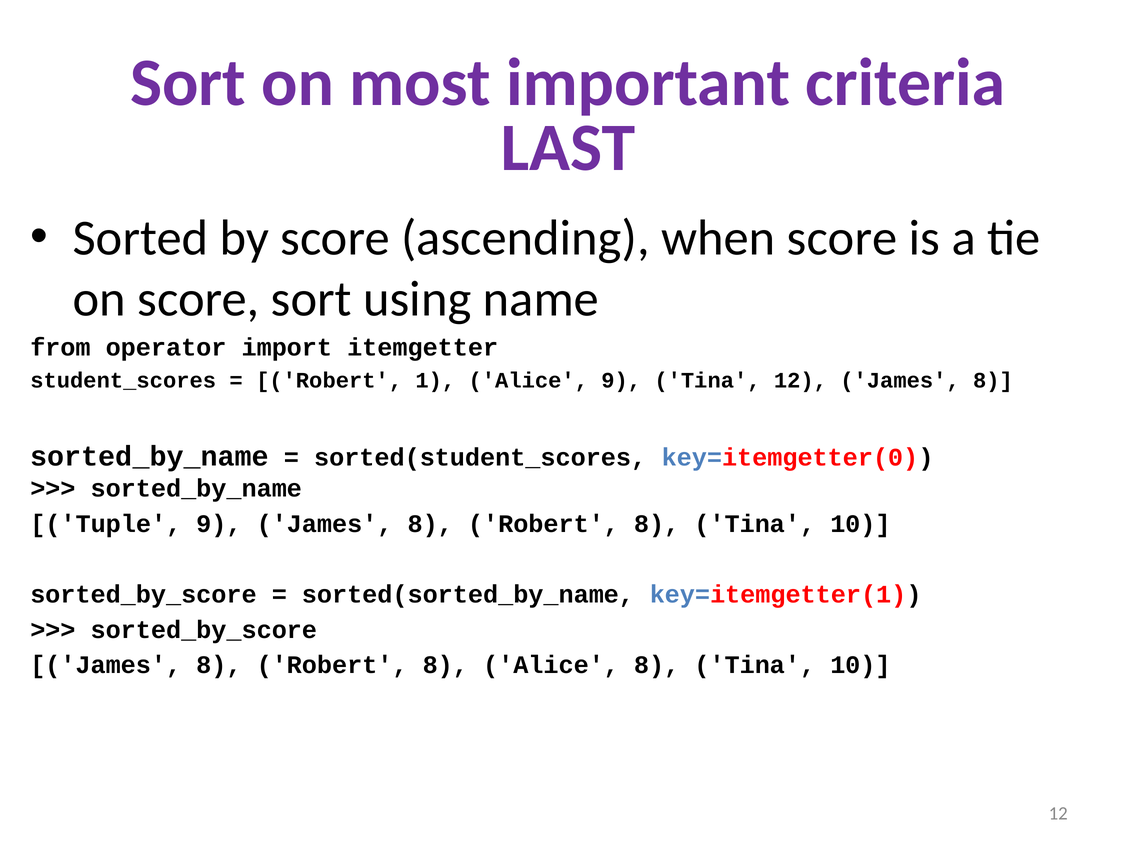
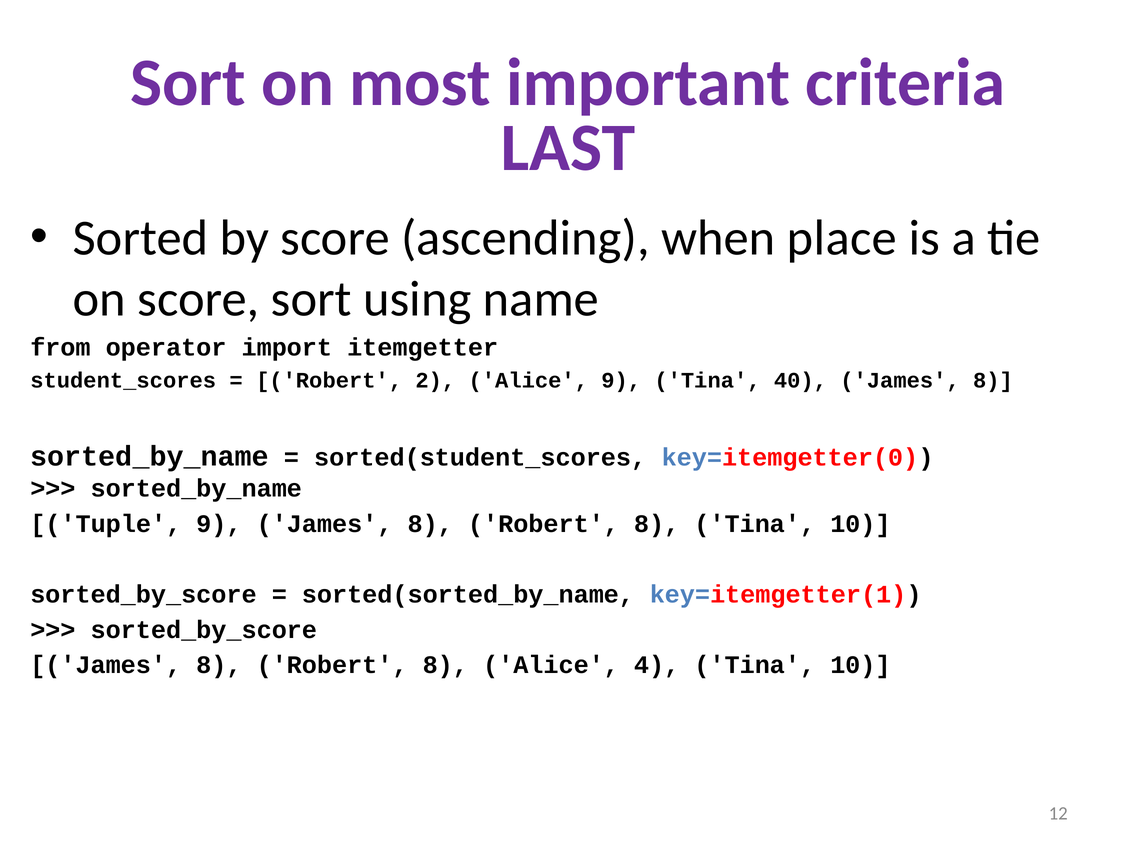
when score: score -> place (842, 238)
1: 1 -> 2 (435, 380)
Tina 12: 12 -> 40 (800, 380)
Alice 8: 8 -> 4 (657, 665)
